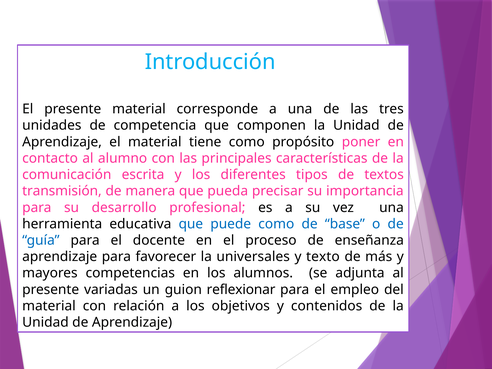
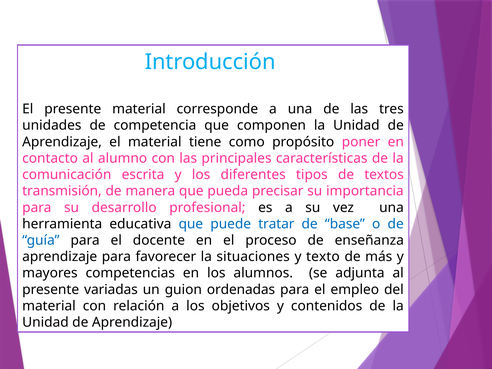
puede como: como -> tratar (276, 224)
universales: universales -> situaciones (253, 257)
reflexionar: reflexionar -> ordenadas (241, 290)
